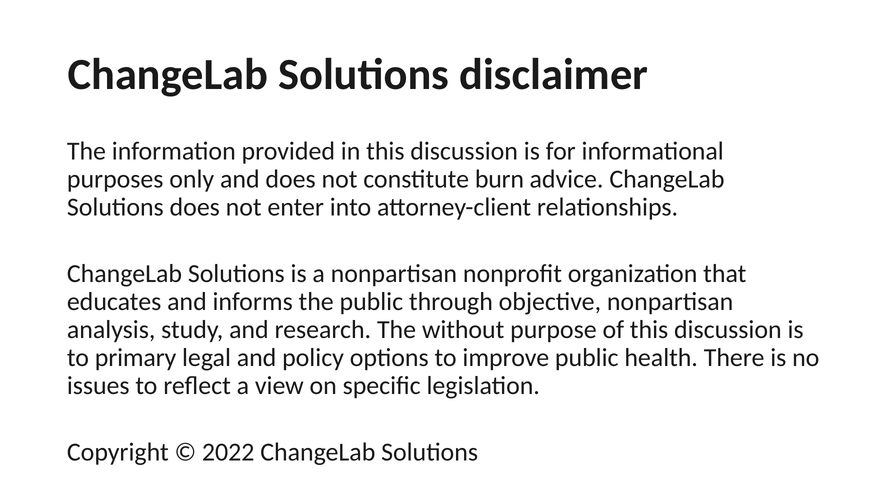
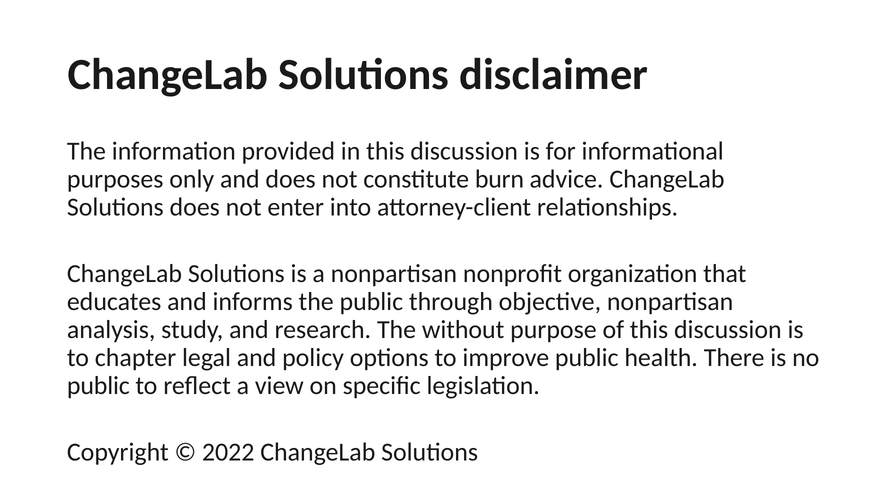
primary: primary -> chapter (135, 358)
issues: issues -> public (98, 386)
